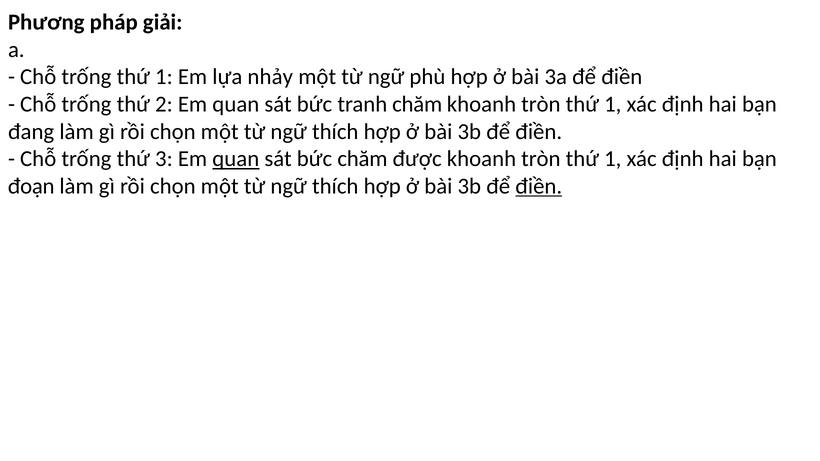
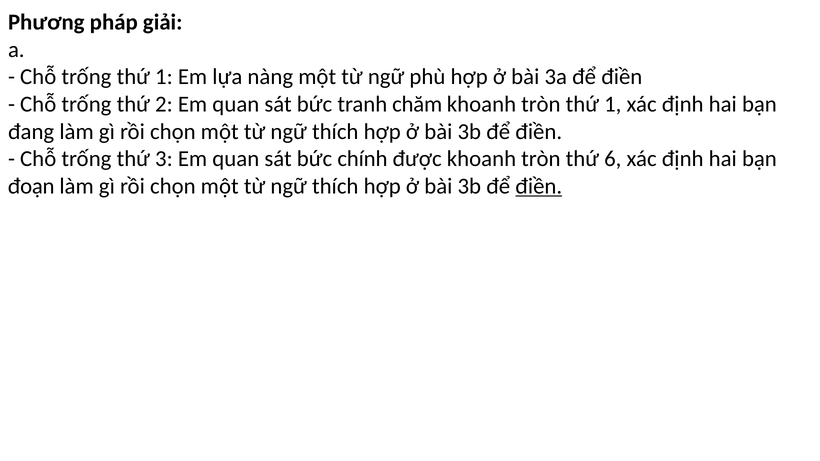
nhảy: nhảy -> nàng (270, 77)
quan underline: present -> none (236, 159)
bức chăm: chăm -> chính (362, 159)
1: 1 -> 6 (613, 159)
